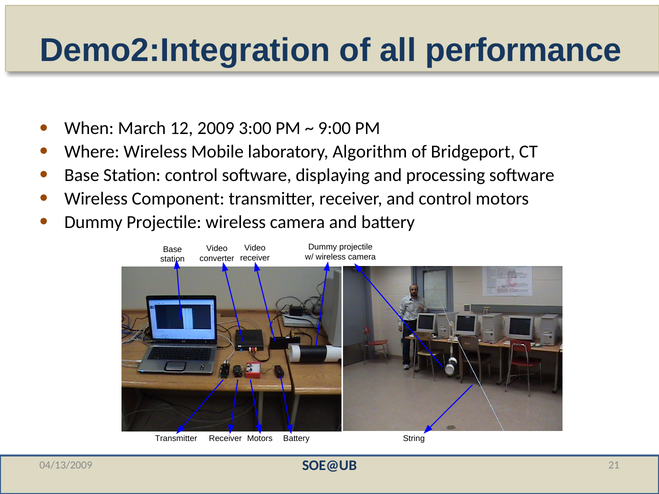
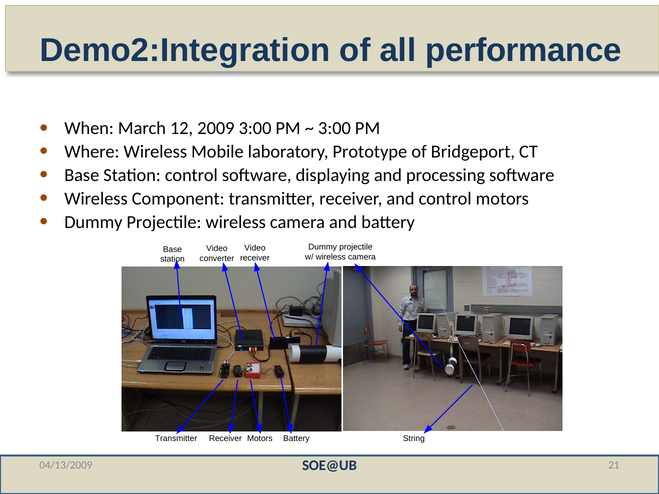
9:00: 9:00 -> 3:00 (334, 128)
Algorithm: Algorithm -> Prototype (370, 152)
